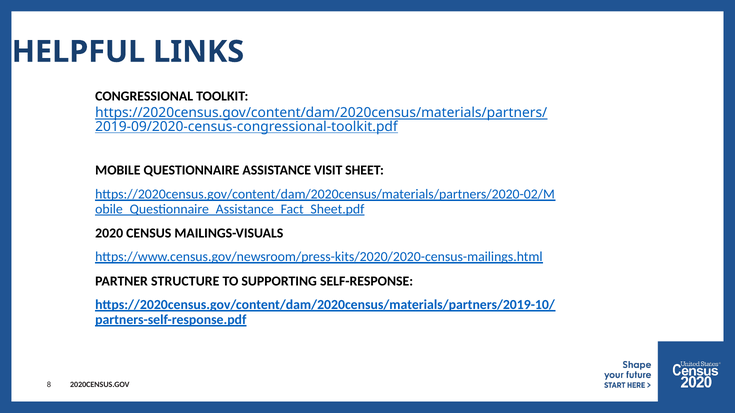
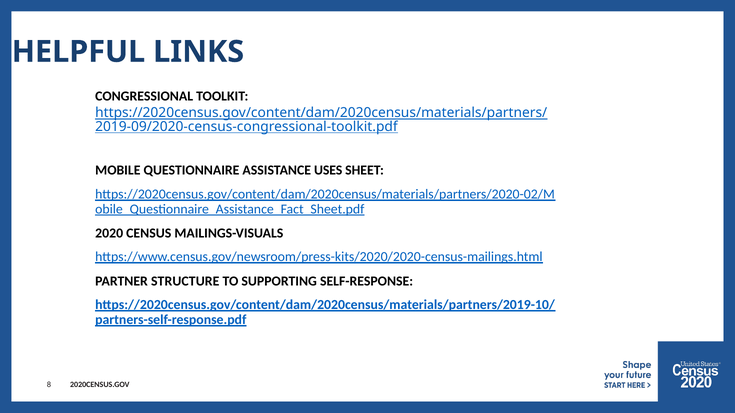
VISIT: VISIT -> USES (328, 170)
